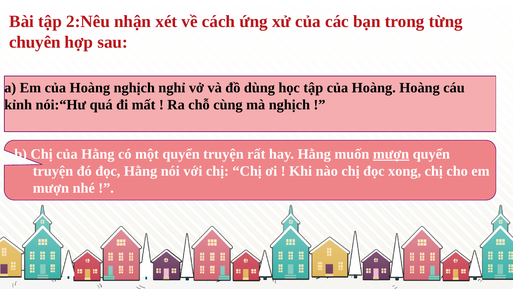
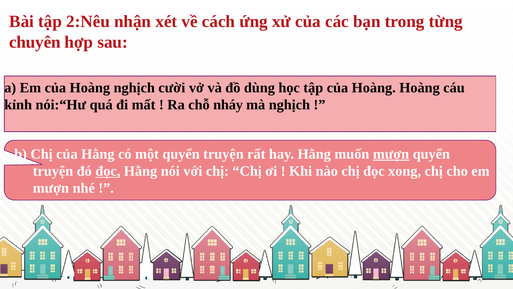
nghỉ: nghỉ -> cười (172, 88)
cùng: cùng -> nháy (228, 105)
đọc underline: none -> present (108, 171)
